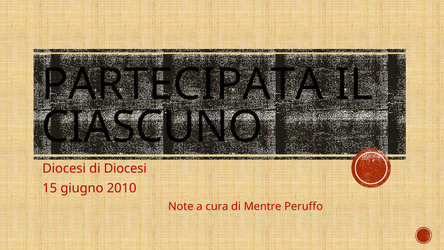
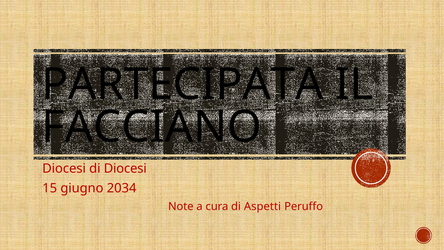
CIASCUNO: CIASCUNO -> FACCIANO (152, 127)
2010: 2010 -> 2034 (122, 188)
Mentre: Mentre -> Aspetti (262, 206)
